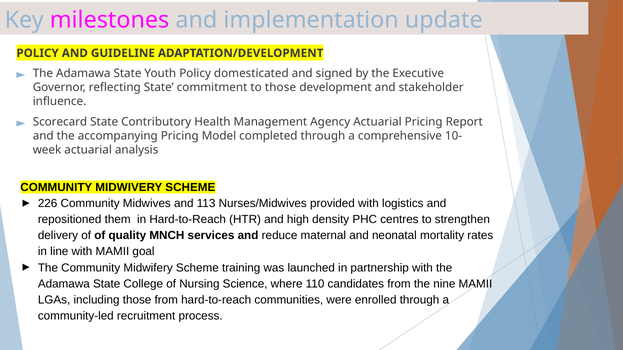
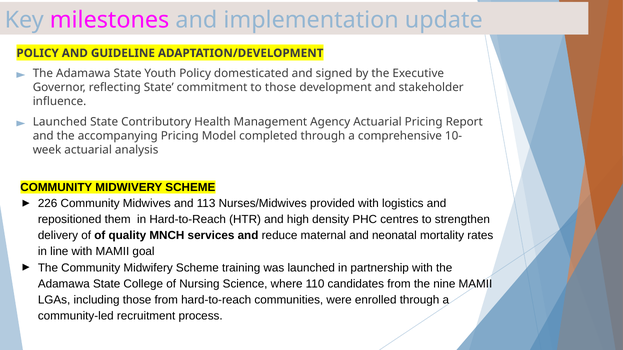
Scorecard: Scorecard -> Launched (60, 122)
